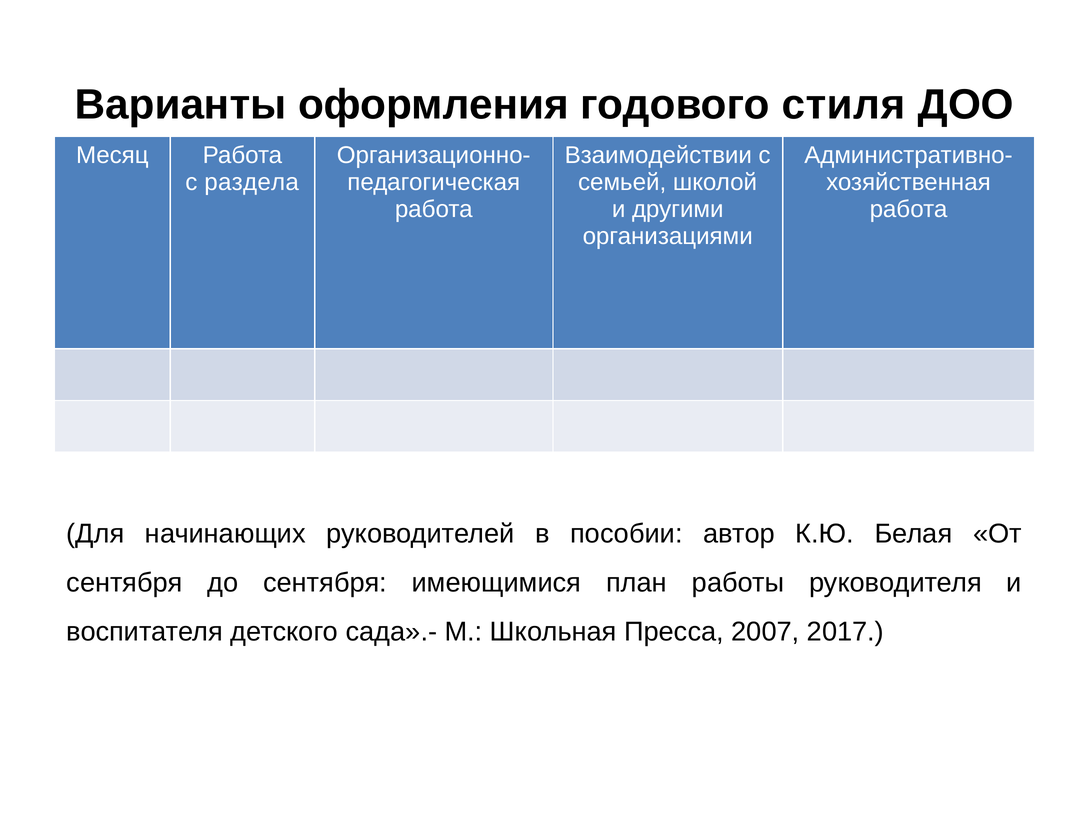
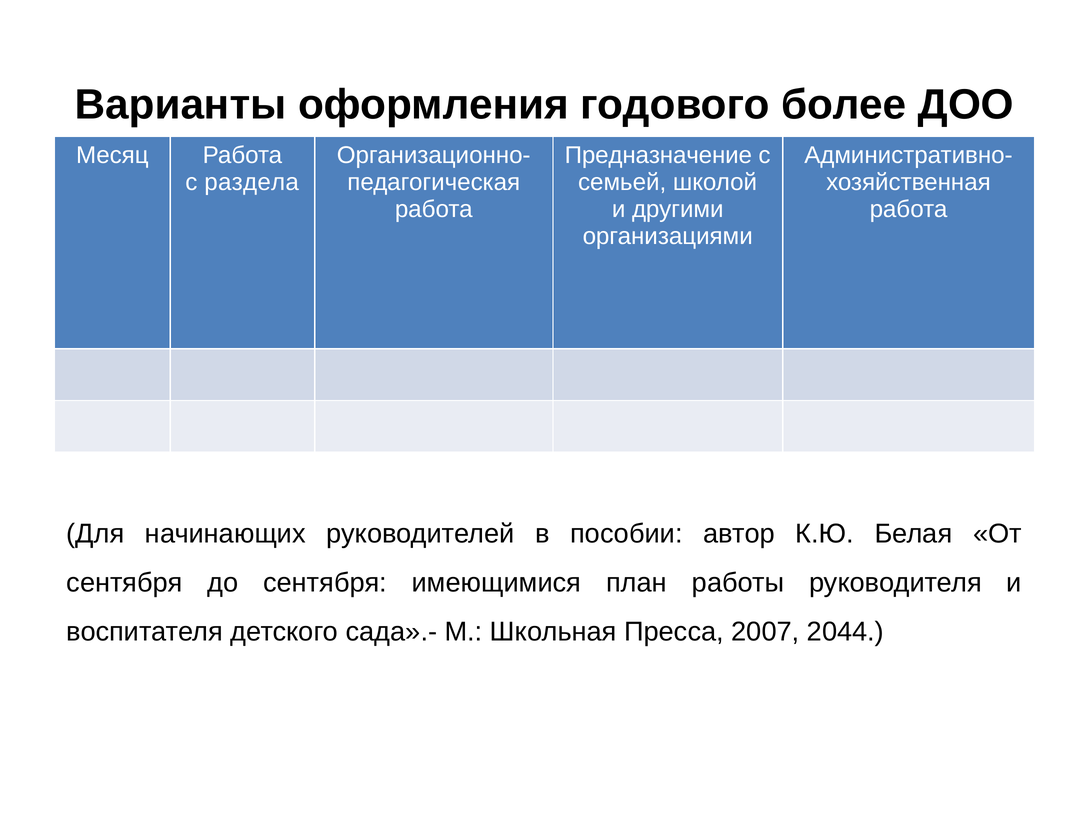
стиля: стиля -> более (844, 105)
Взаимодействии: Взаимодействии -> Предназначение (658, 155)
2017: 2017 -> 2044 (845, 631)
